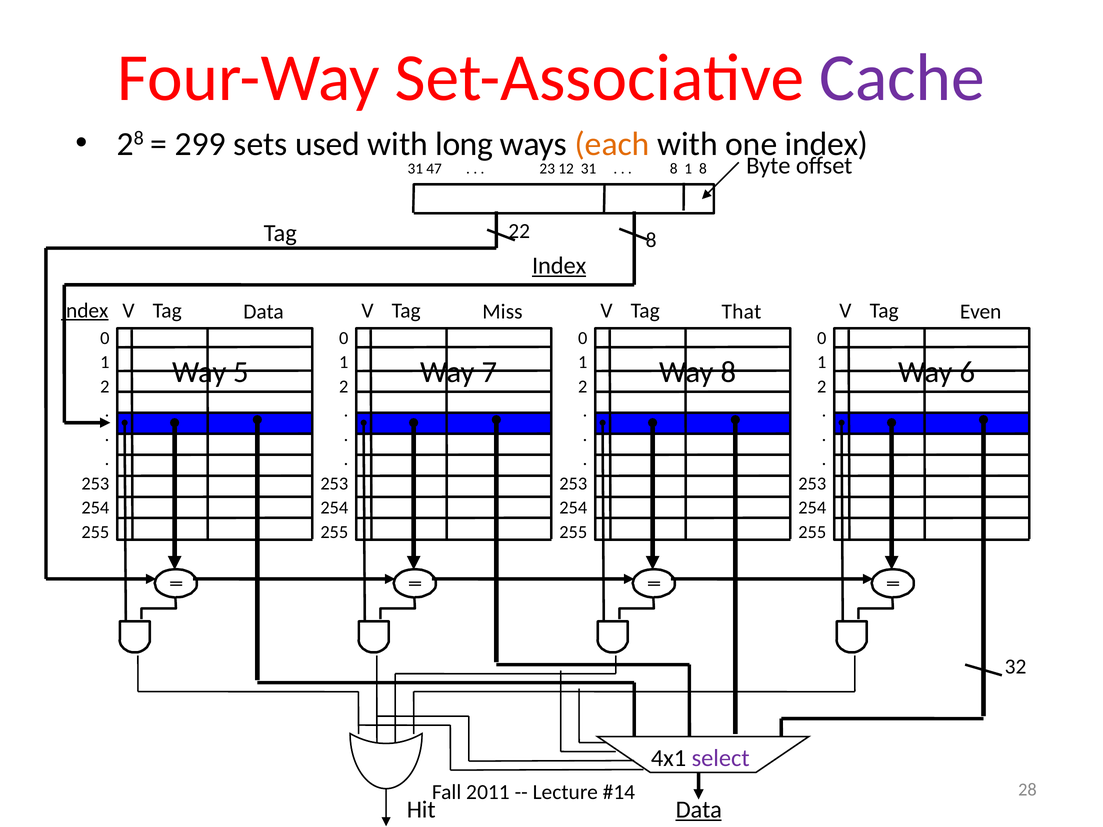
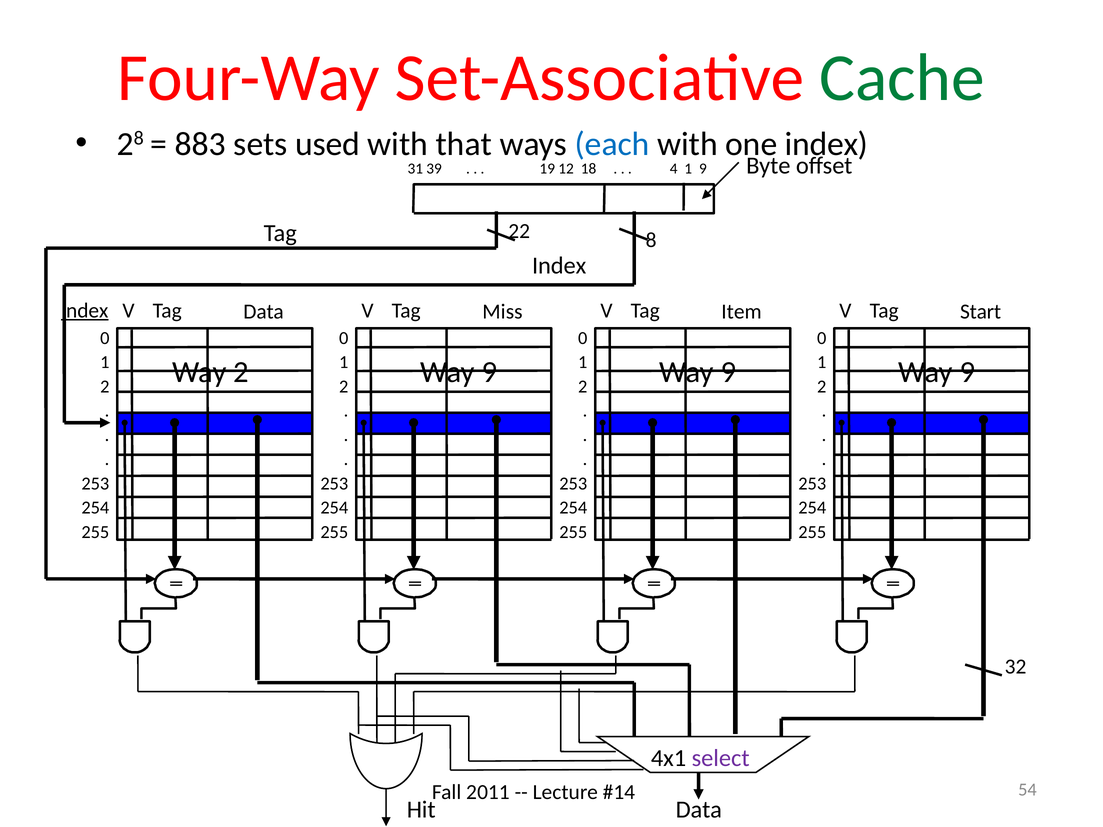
Cache colour: purple -> green (902, 78)
299: 299 -> 883 (200, 144)
long: long -> that (464, 144)
each colour: orange -> blue (612, 144)
47: 47 -> 39 (434, 169)
23: 23 -> 19 (547, 169)
12 31: 31 -> 18 (589, 169)
8: 8 -> 4 (674, 169)
1 8: 8 -> 9 (703, 169)
Index underline: present -> none (559, 266)
That: That -> Item (742, 312)
Even: Even -> Start (981, 312)
Way 5: 5 -> 2 (241, 372)
7: 7 -> 9 (489, 372)
8: 8 -> 9 (728, 372)
6: 6 -> 9 (967, 372)
28: 28 -> 54 (1028, 790)
Data underline: present -> none (699, 810)
